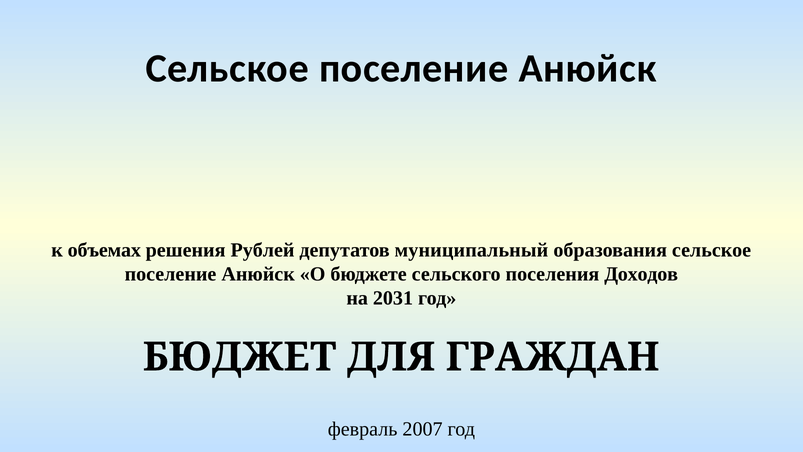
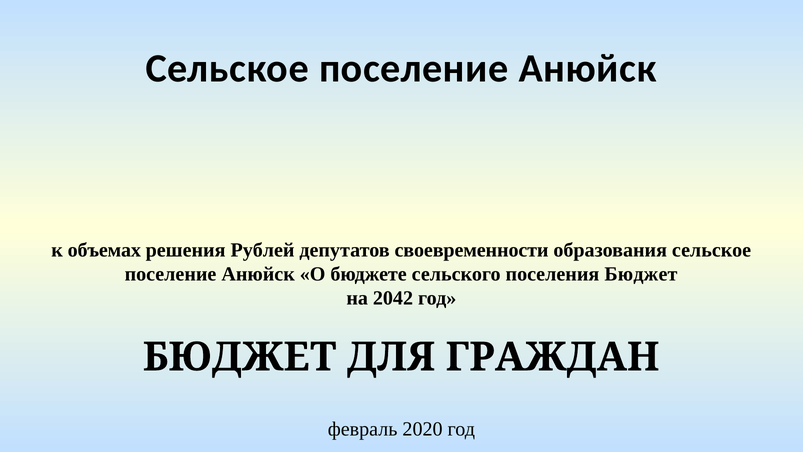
муниципальный: муниципальный -> своевременности (472, 250)
поселения Доходов: Доходов -> Бюджет (641, 274)
2031: 2031 -> 2042 (393, 298)
2007: 2007 -> 2020 (423, 429)
